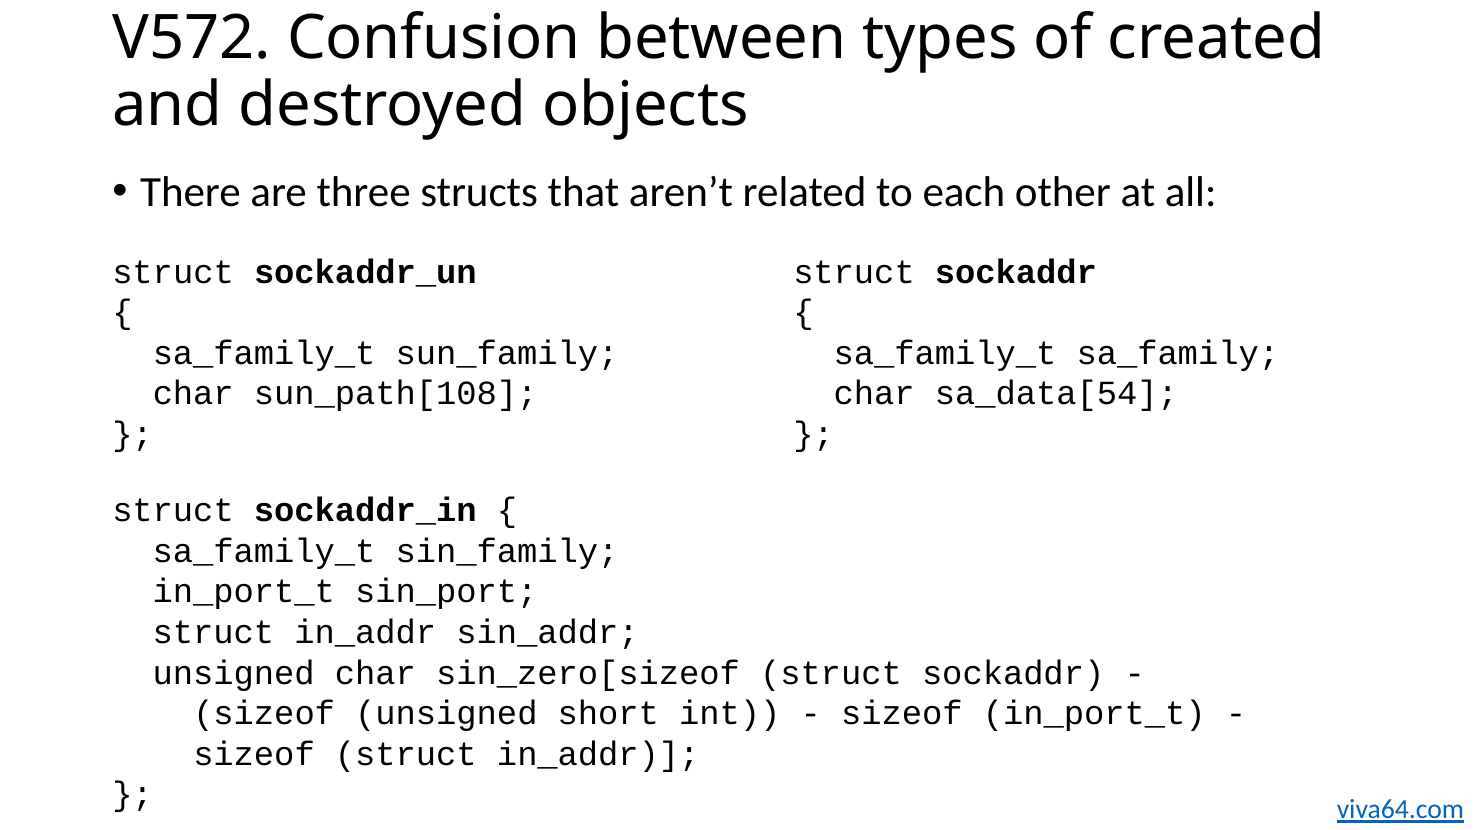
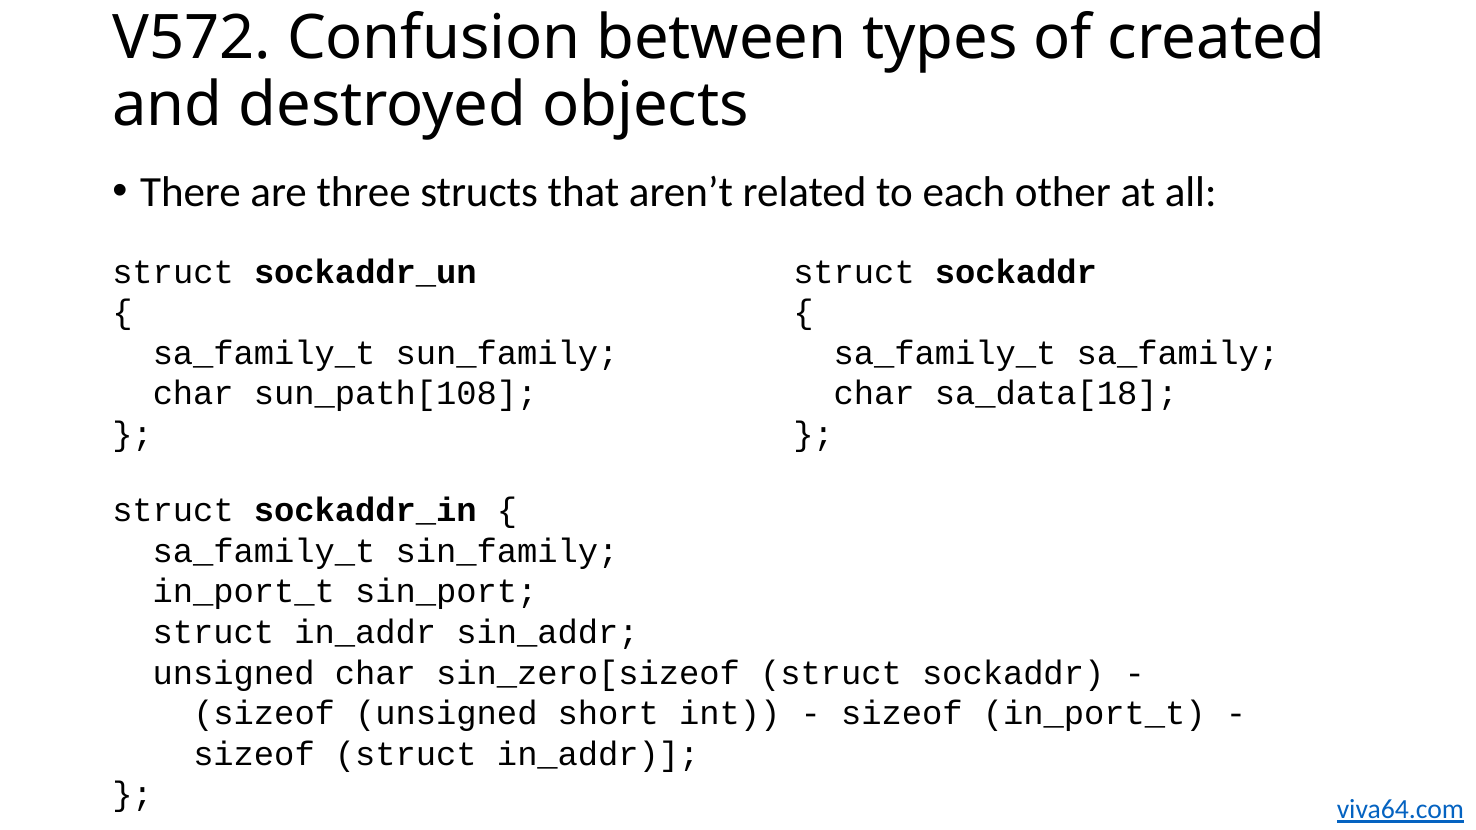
sa_data[54: sa_data[54 -> sa_data[18 (1056, 394)
